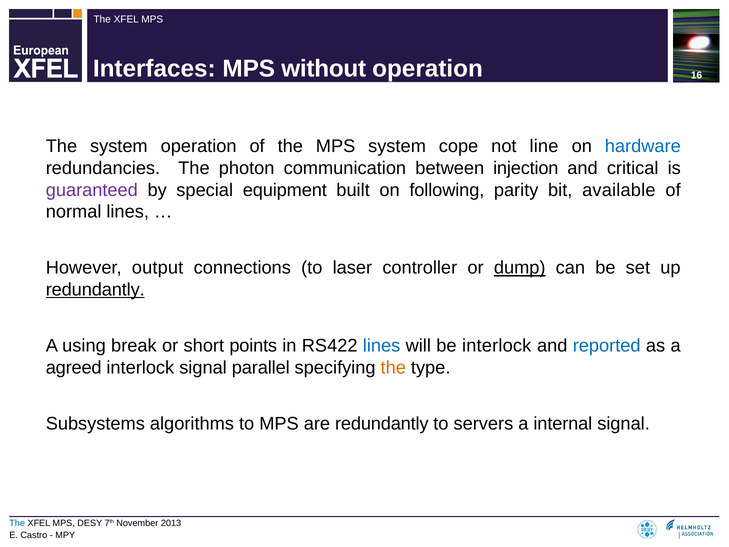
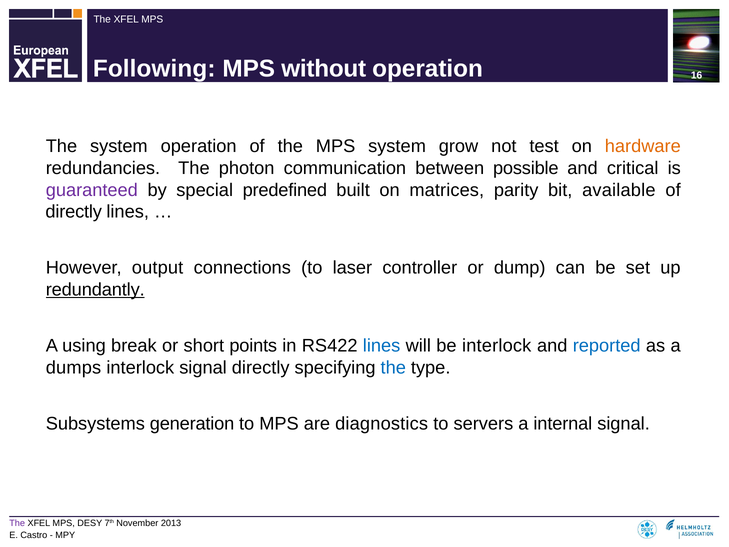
Interfaces: Interfaces -> Following (154, 69)
cope: cope -> grow (459, 146)
line: line -> test (544, 146)
hardware colour: blue -> orange (643, 146)
injection: injection -> possible (526, 168)
equipment: equipment -> predefined (285, 190)
following: following -> matrices (447, 190)
normal: normal -> directly (74, 212)
dump underline: present -> none (520, 268)
agreed: agreed -> dumps (74, 367)
signal parallel: parallel -> directly (261, 367)
the colour: orange -> blue (393, 367)
algorithms: algorithms -> generation (192, 423)
are redundantly: redundantly -> diagnostics (382, 423)
The colour: blue -> purple (17, 523)
